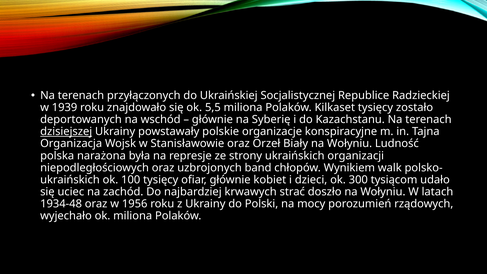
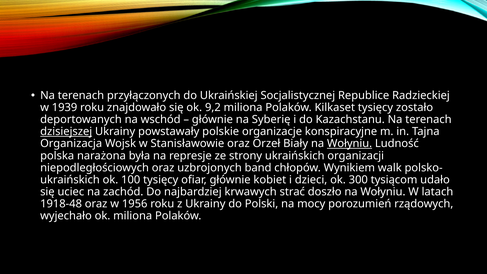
5,5: 5,5 -> 9,2 (213, 107)
Wołyniu underline: none -> present (350, 144)
1934-48: 1934-48 -> 1918-48 (61, 204)
